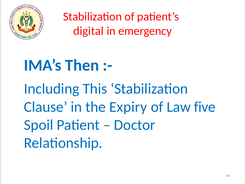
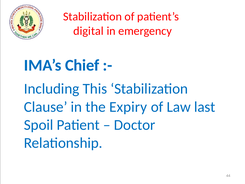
Then: Then -> Chief (82, 65)
five: five -> last (205, 107)
